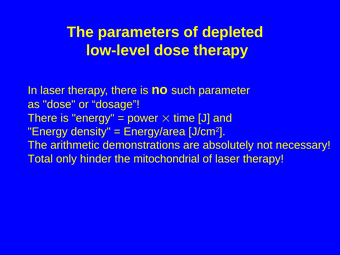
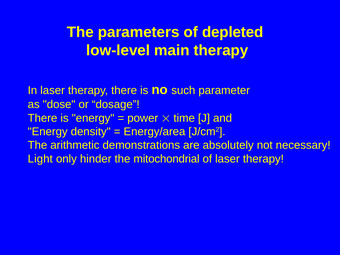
low-level dose: dose -> main (172, 50)
Total: Total -> Light (40, 159)
